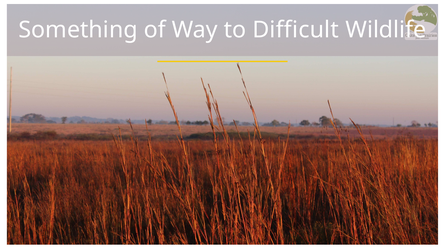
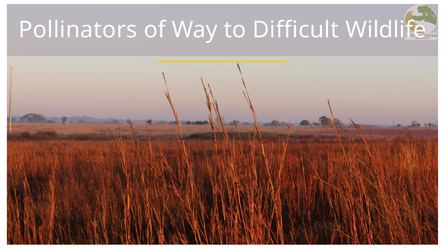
Something: Something -> Pollinators (78, 30)
